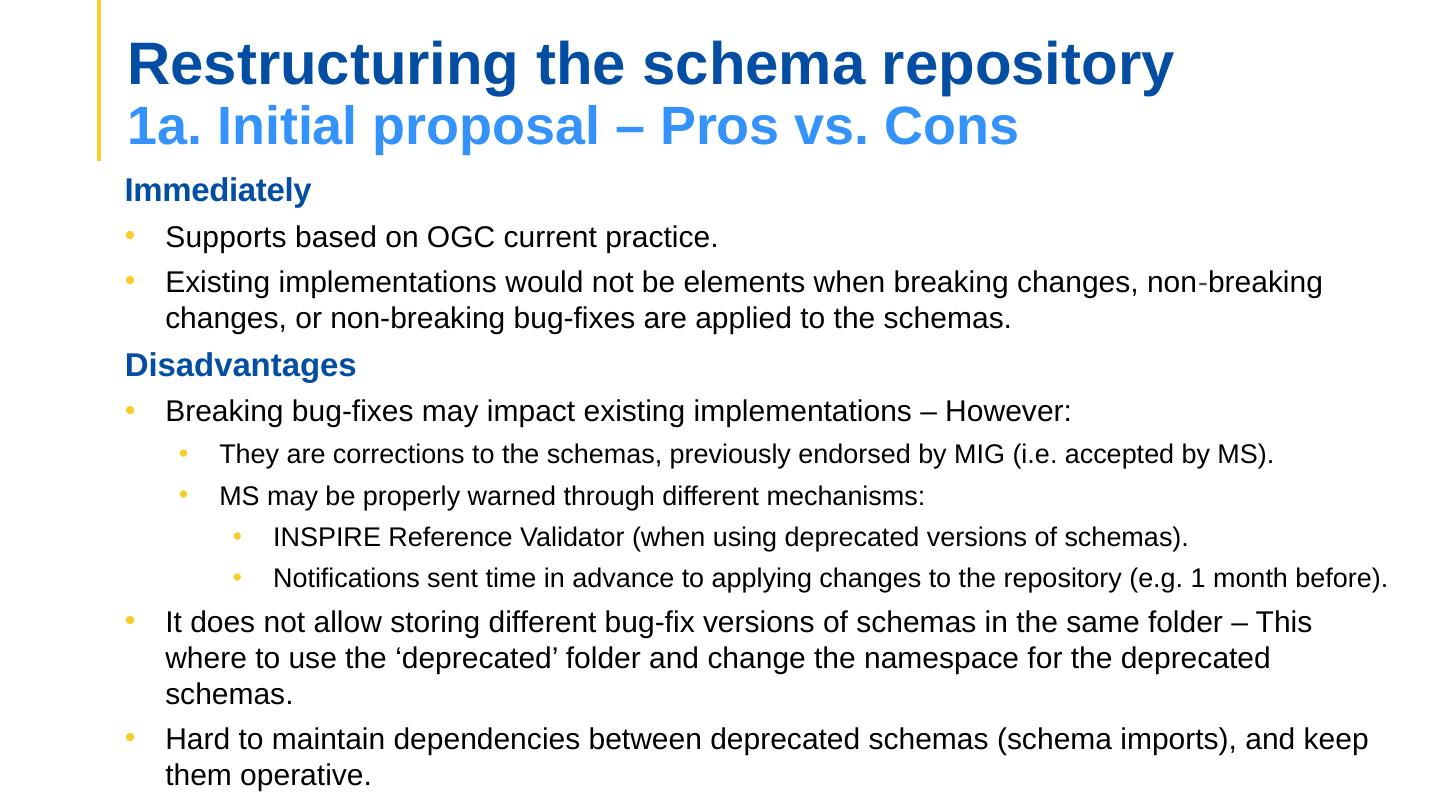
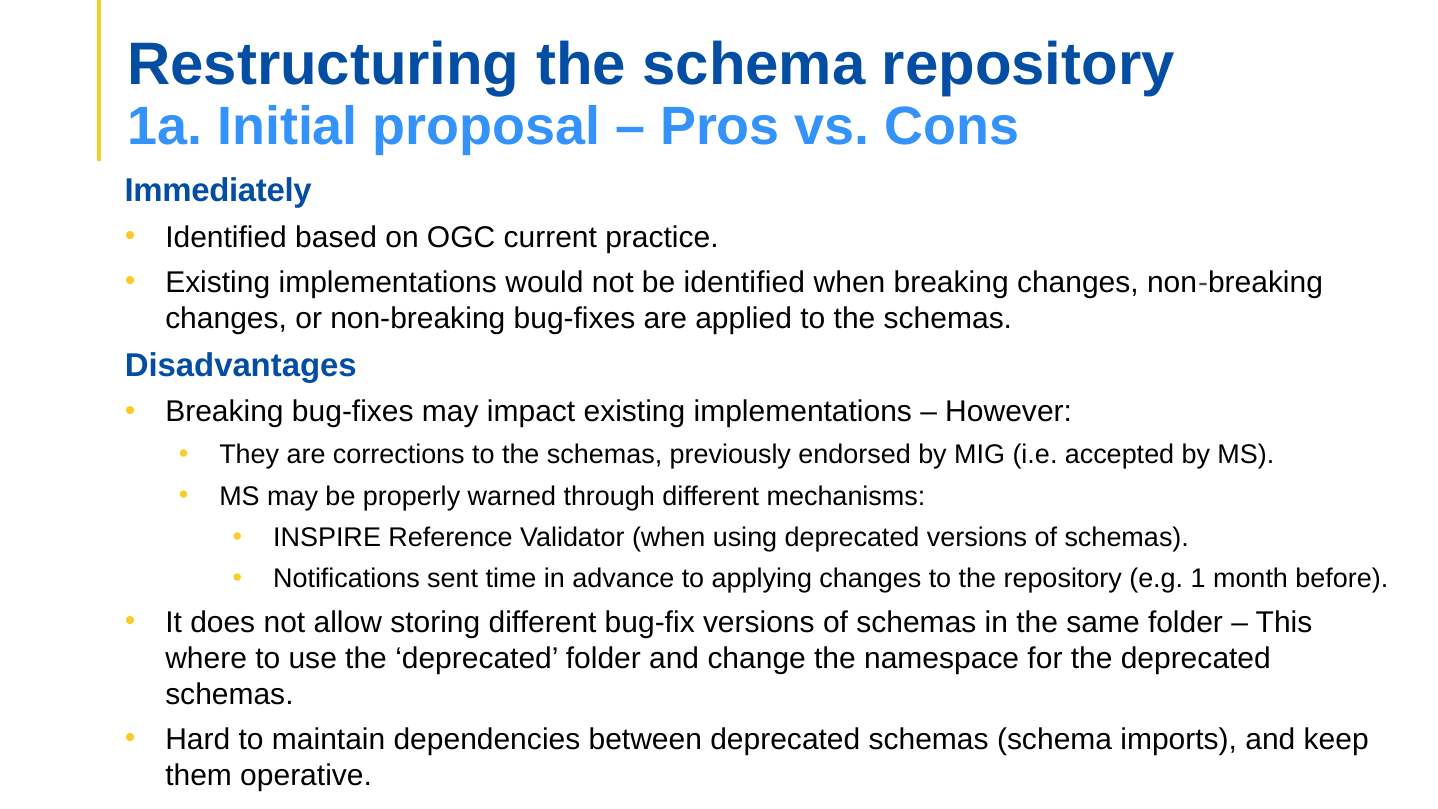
Supports: Supports -> Identified (226, 237)
be elements: elements -> identified (744, 282)
